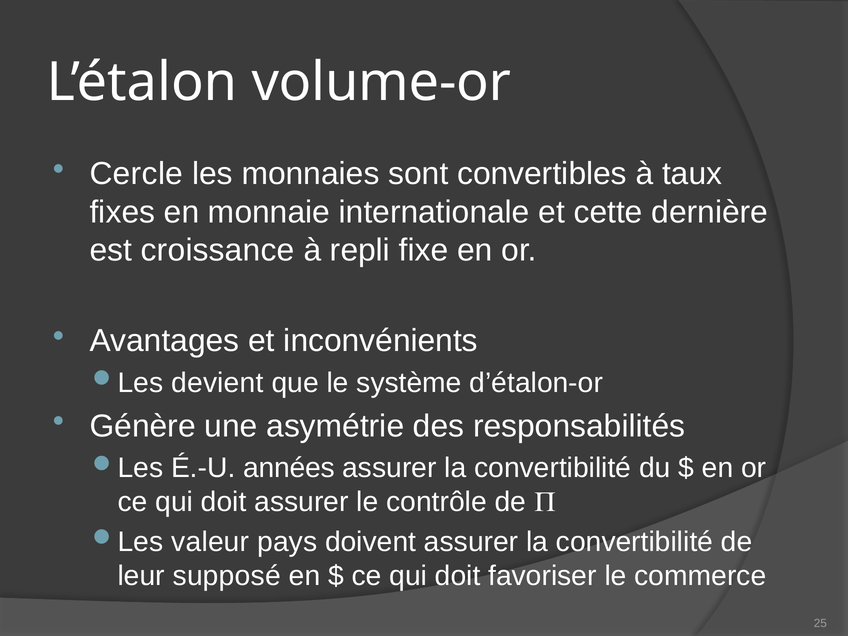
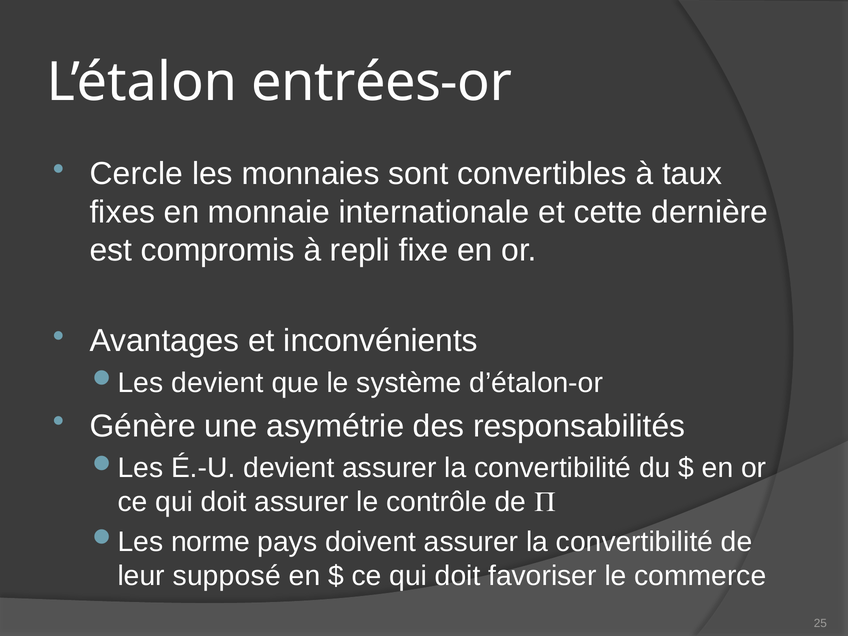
volume-or: volume-or -> entrées-or (382, 82)
croissance: croissance -> compromis (218, 250)
É.-U années: années -> devient (289, 468)
valeur: valeur -> norme (211, 542)
